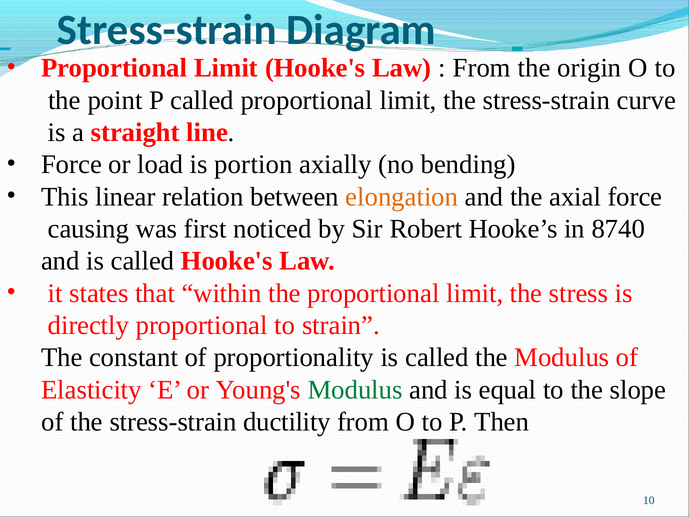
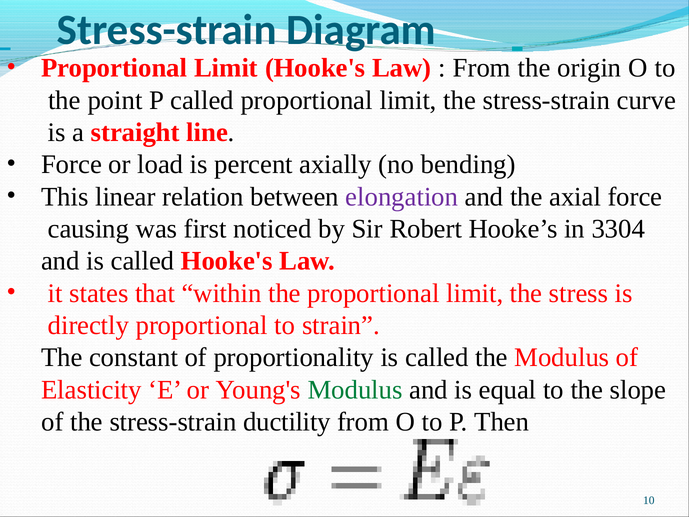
portion: portion -> percent (254, 164)
elongation colour: orange -> purple (402, 197)
8740: 8740 -> 3304 (618, 229)
